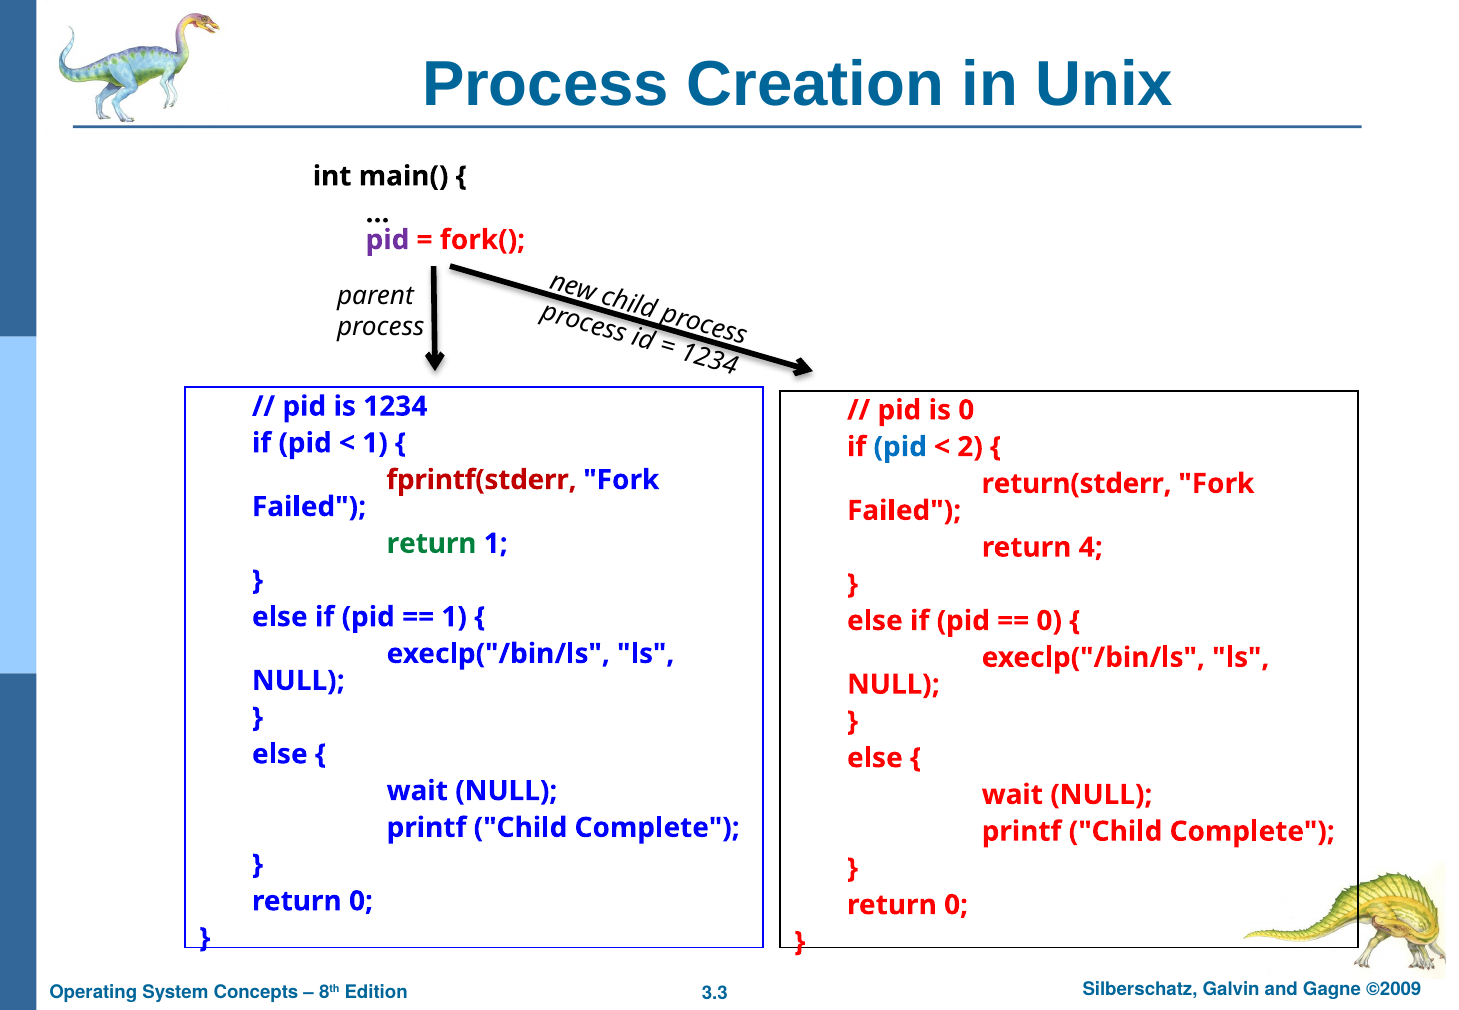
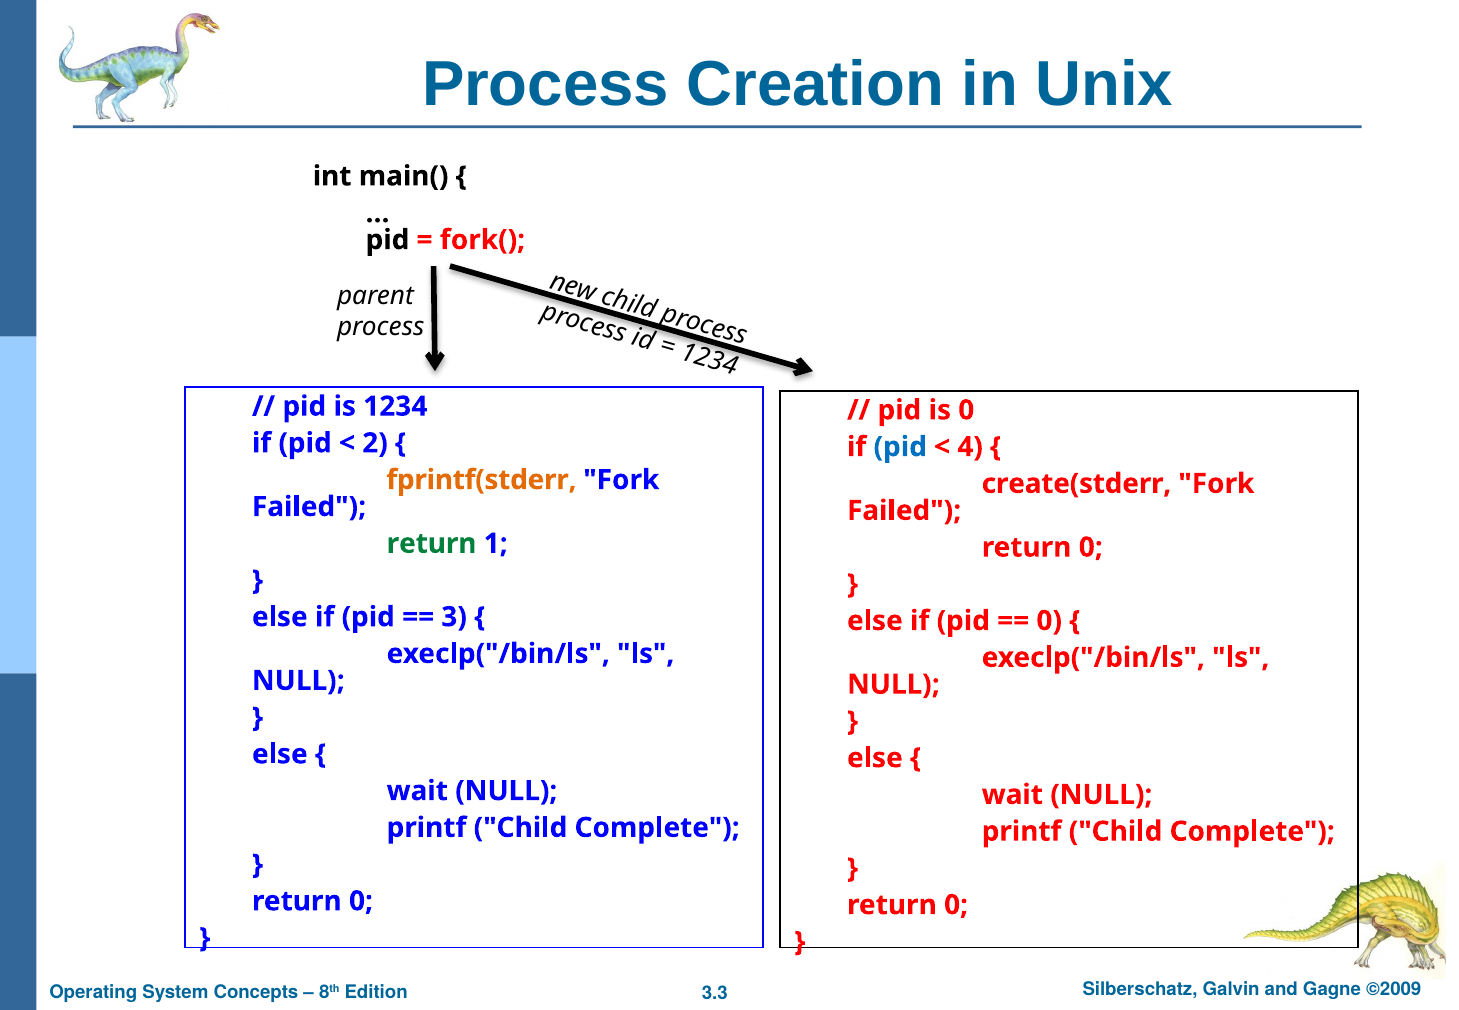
pid colour: purple -> black (387, 240)
1: 1 -> 2 (375, 443)
2: 2 -> 4 (970, 447)
fprintf(stderr colour: red -> orange (481, 480)
return(stderr: return(stderr -> create(stderr (1076, 484)
4: 4 -> 0 (1091, 547)
1: 1 -> 3 (454, 617)
